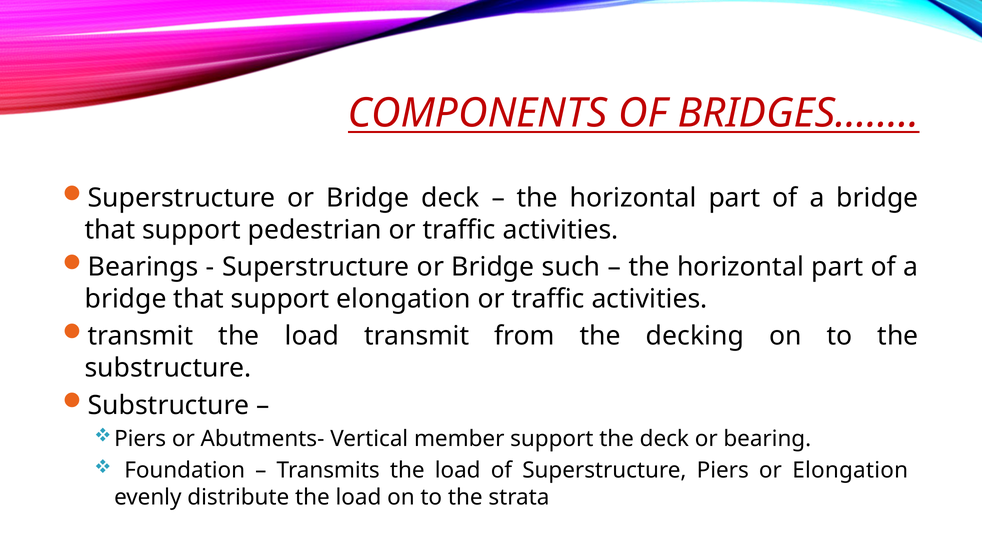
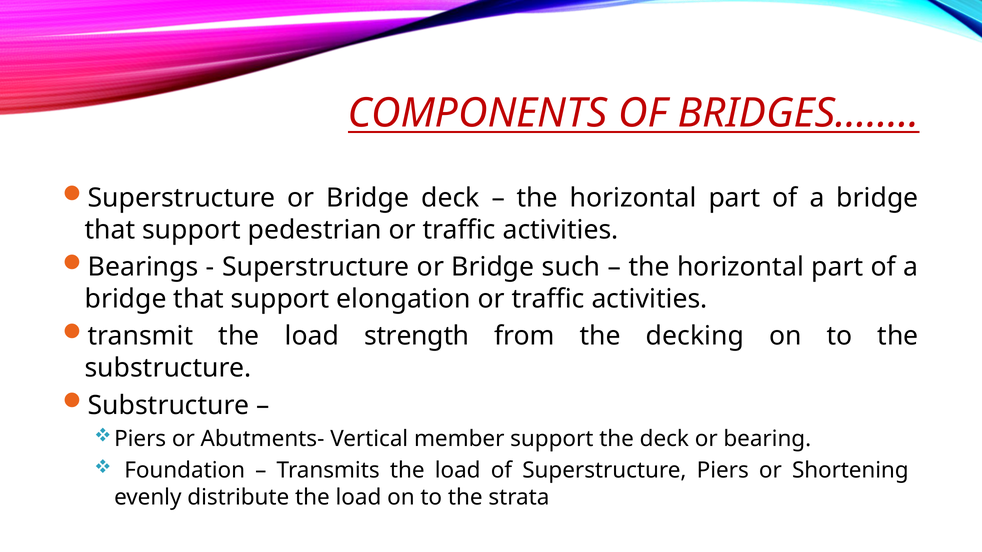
load transmit: transmit -> strength (417, 336)
or Elongation: Elongation -> Shortening (850, 471)
